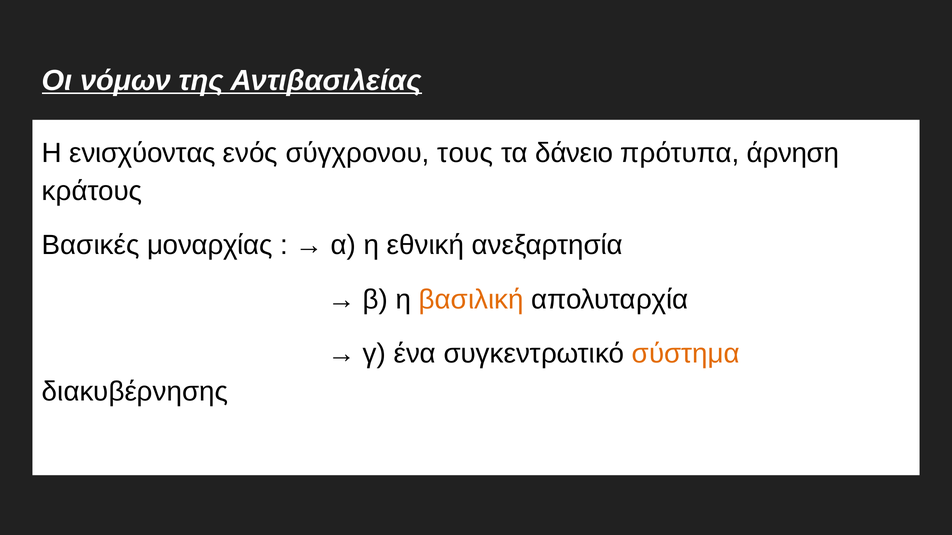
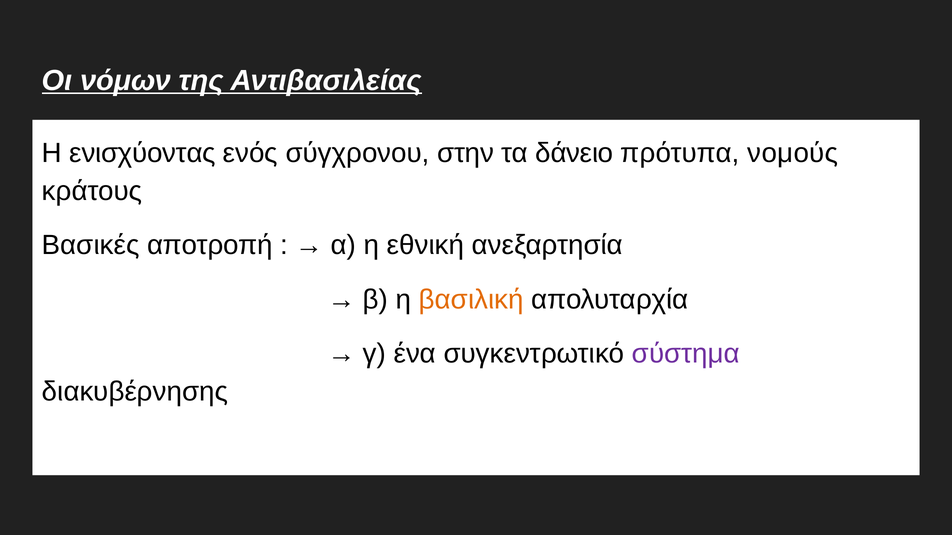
τους: τους -> στην (466, 153)
άρνηση: άρνηση -> νομούς (793, 153)
μοναρχίας: μοναρχίας -> αποτροπή (210, 246)
σύστημα colour: orange -> purple (686, 354)
